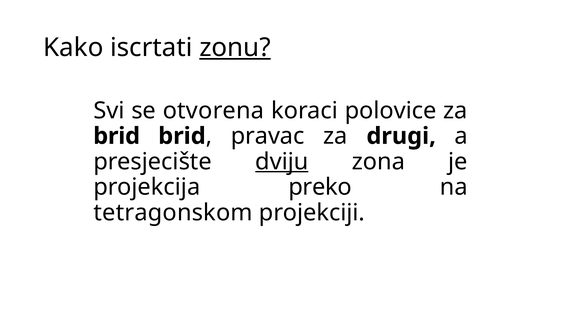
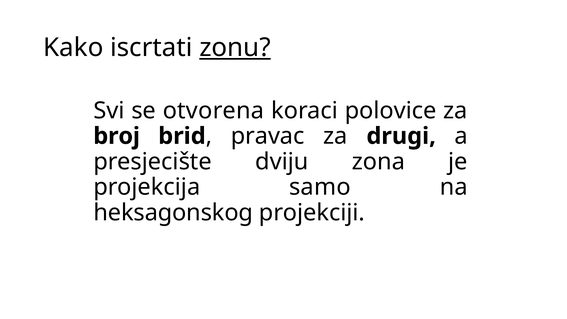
brid: brid -> broj (117, 136)
dviju underline: present -> none (282, 162)
preko: preko -> samo (320, 187)
tetragonskom: tetragonskom -> heksagonskog (173, 213)
